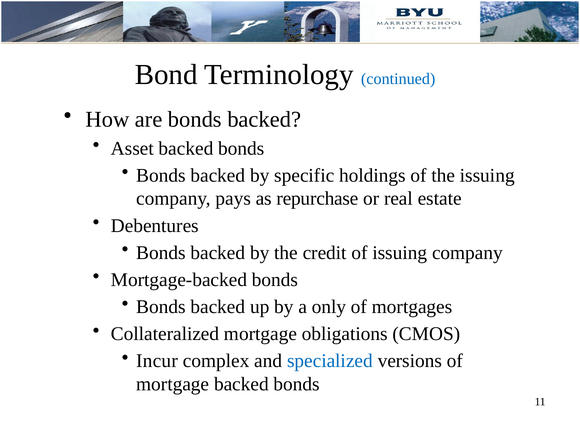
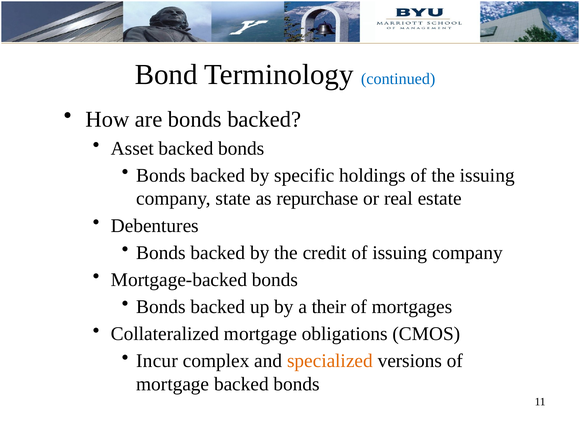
pays: pays -> state (233, 199)
only: only -> their (329, 307)
specialized colour: blue -> orange (330, 361)
